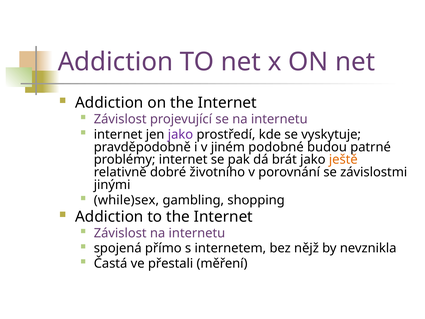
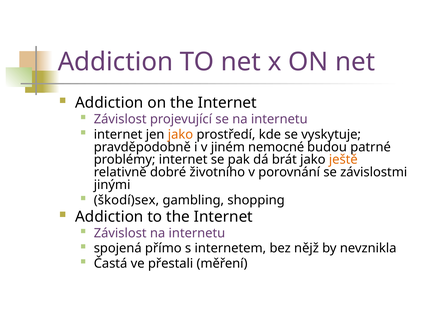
jako colour: purple -> orange (180, 134)
podobné: podobné -> nemocné (276, 147)
while)sex: while)sex -> škodí)sex (126, 200)
